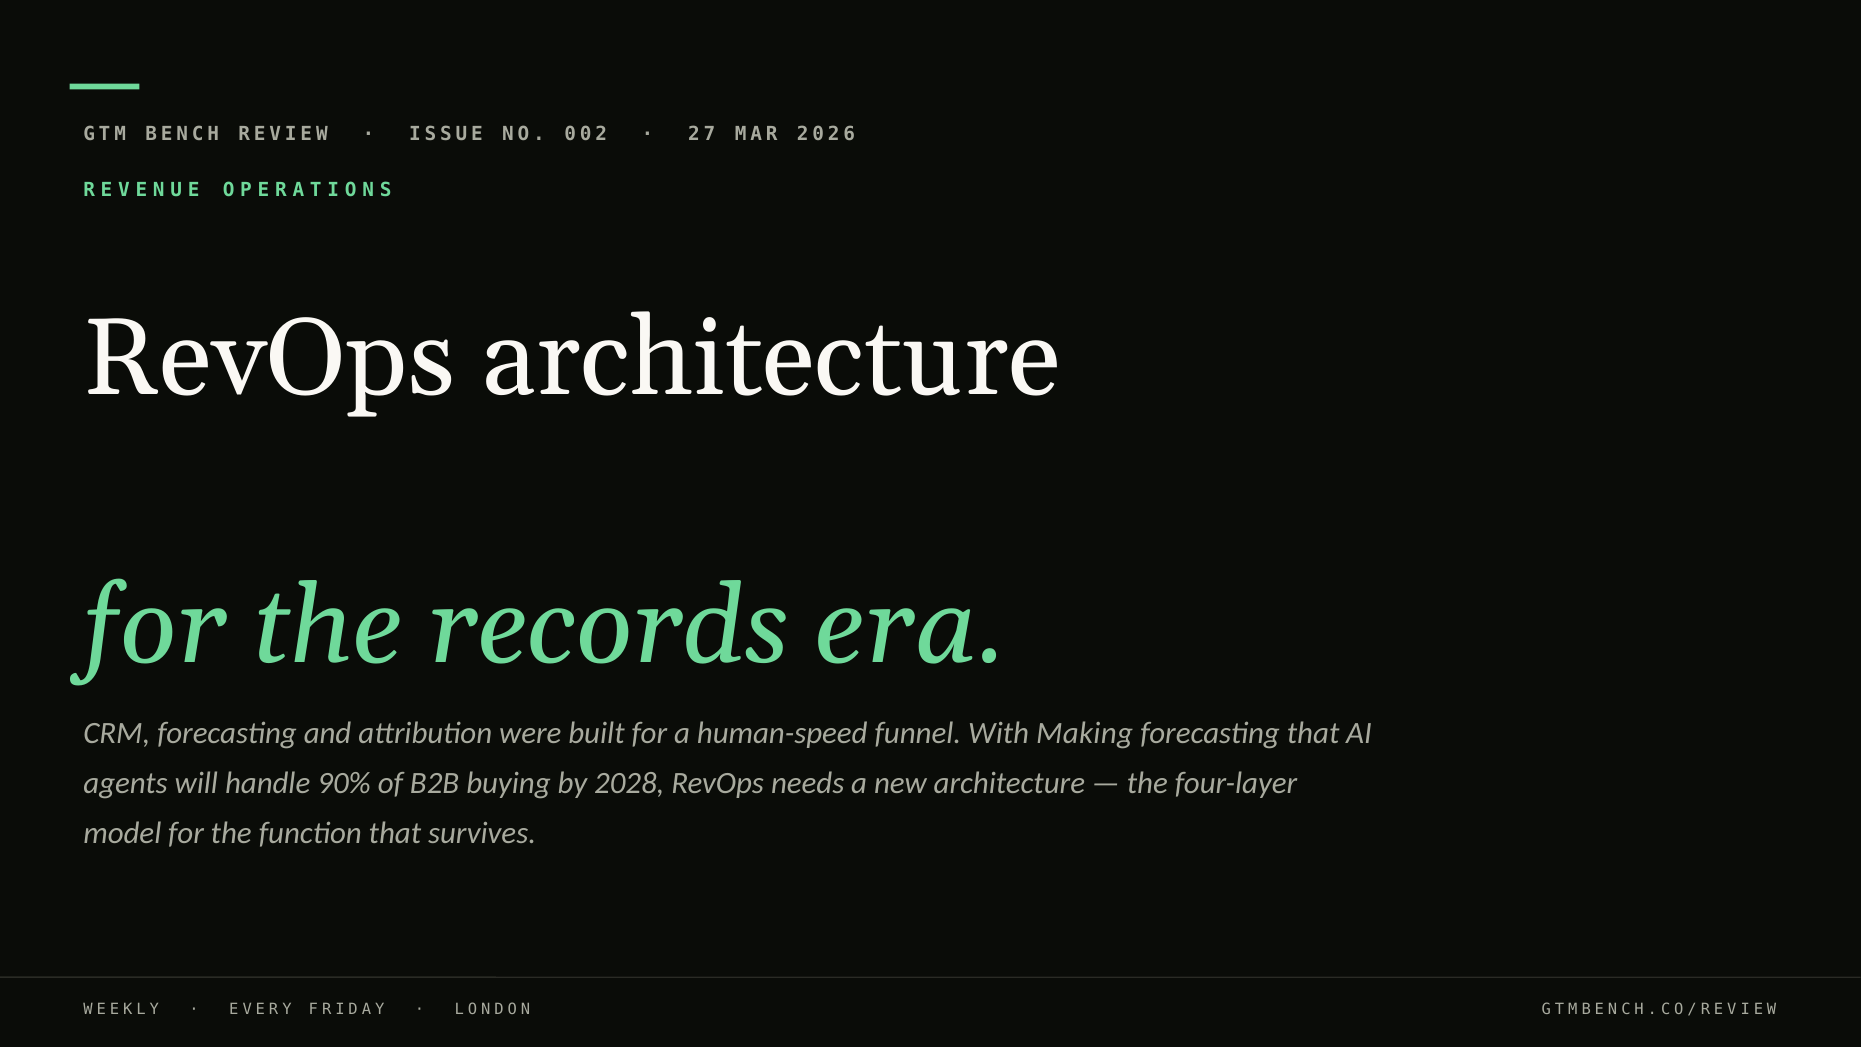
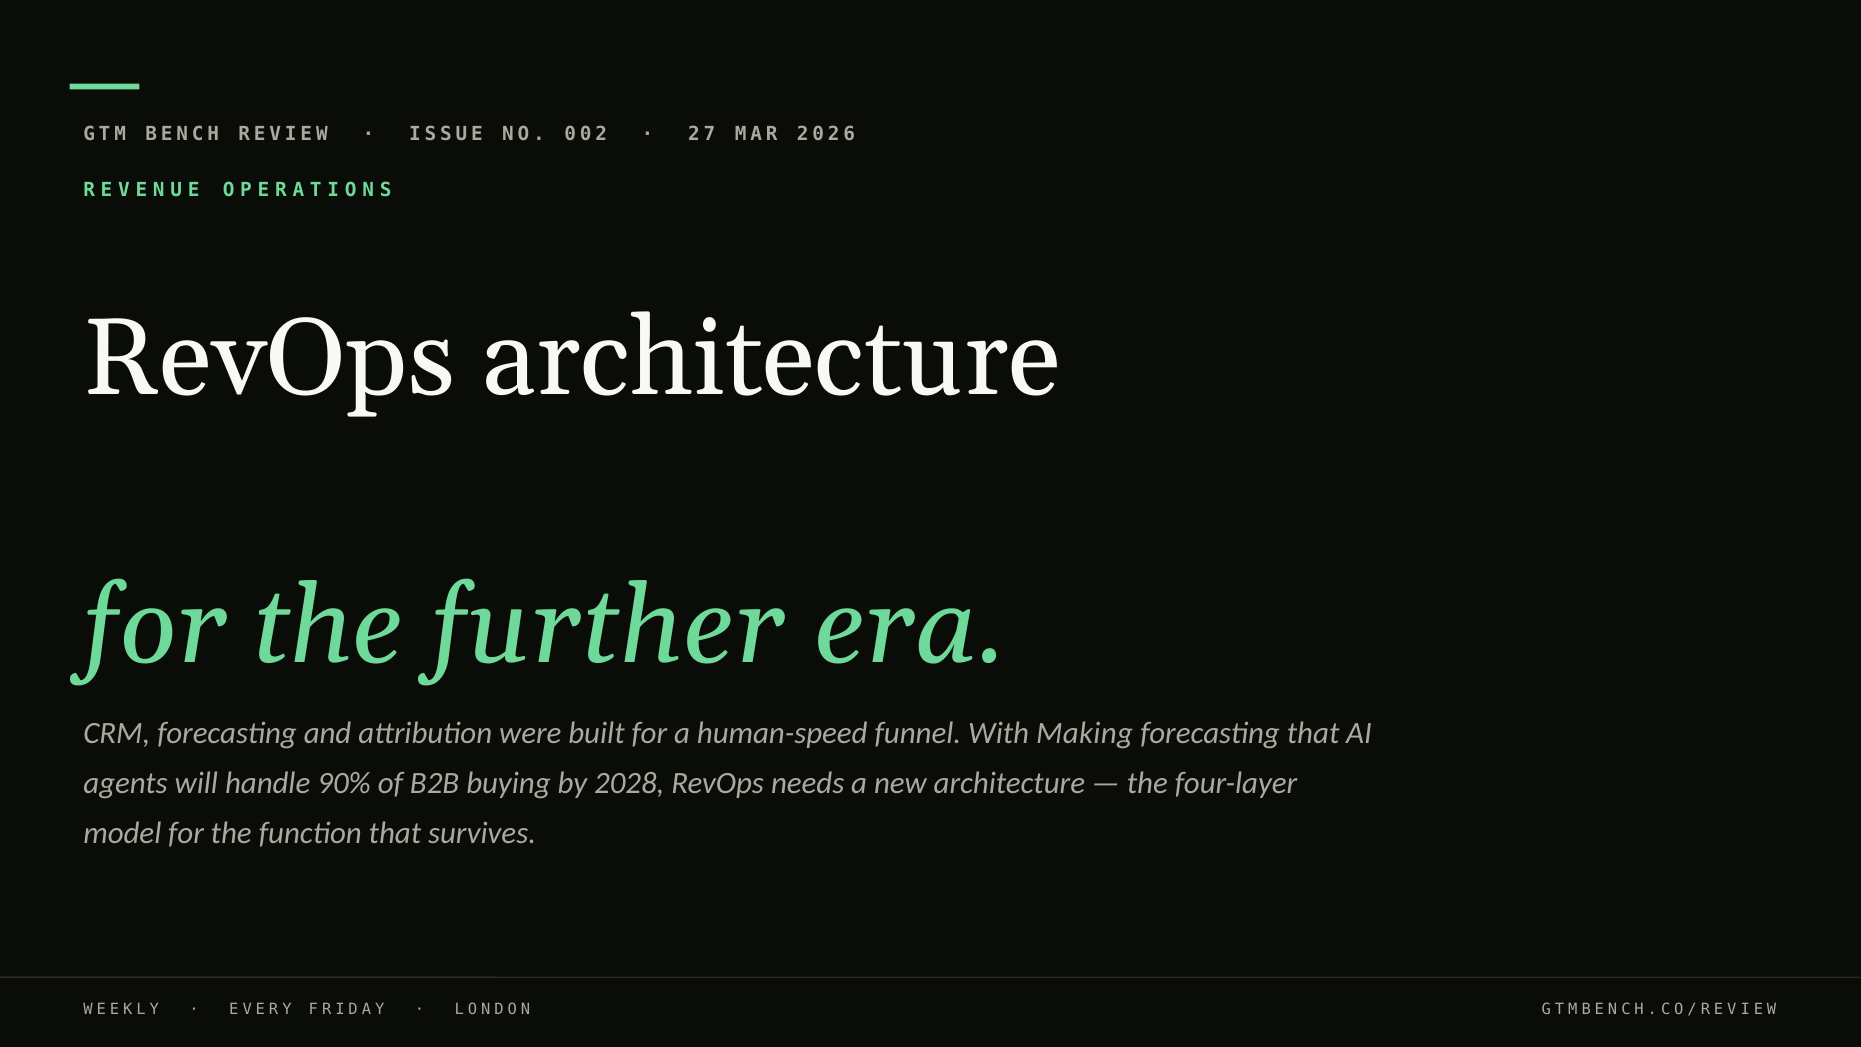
records: records -> further (608, 627)
